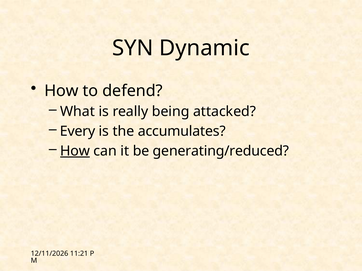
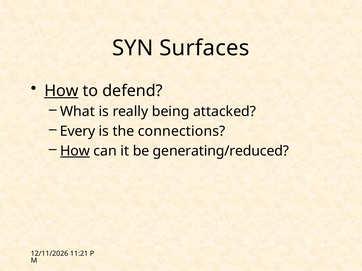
Dynamic: Dynamic -> Surfaces (204, 48)
How underline: none -> present (61, 91)
accumulates: accumulates -> connections (182, 132)
